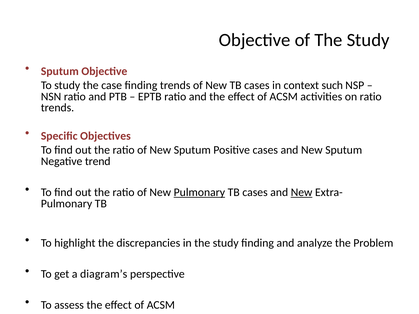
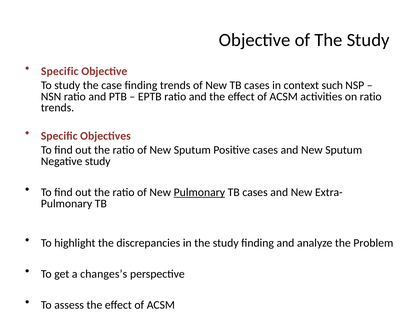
Sputum: Sputum -> Specific (60, 71)
Negative trend: trend -> study (98, 161)
New underline: present -> none (302, 193)
diagram’s: diagram’s -> changes’s (104, 274)
